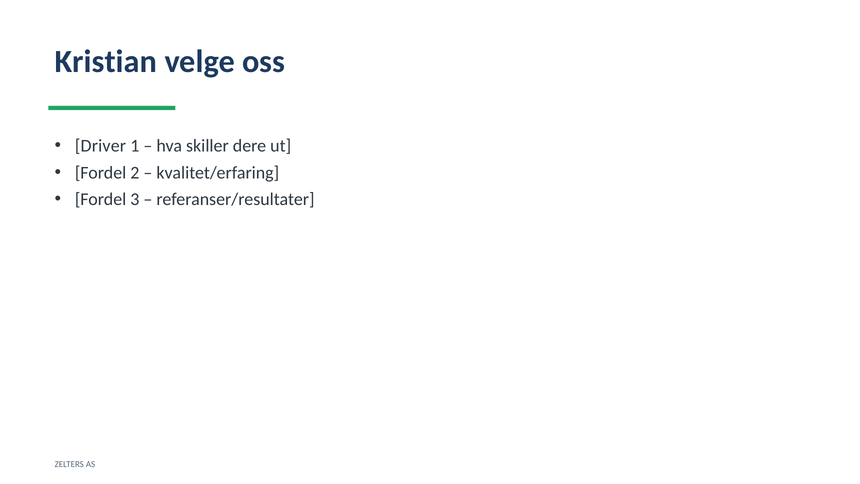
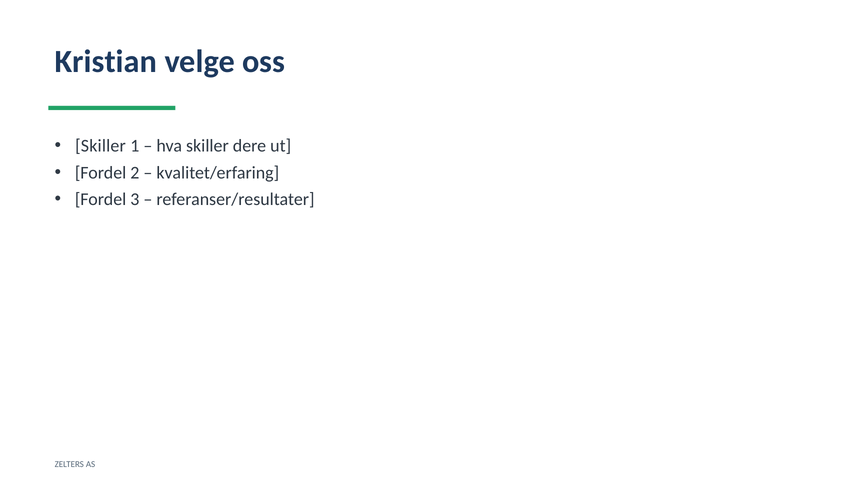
Driver: Driver -> Skiller (100, 146)
